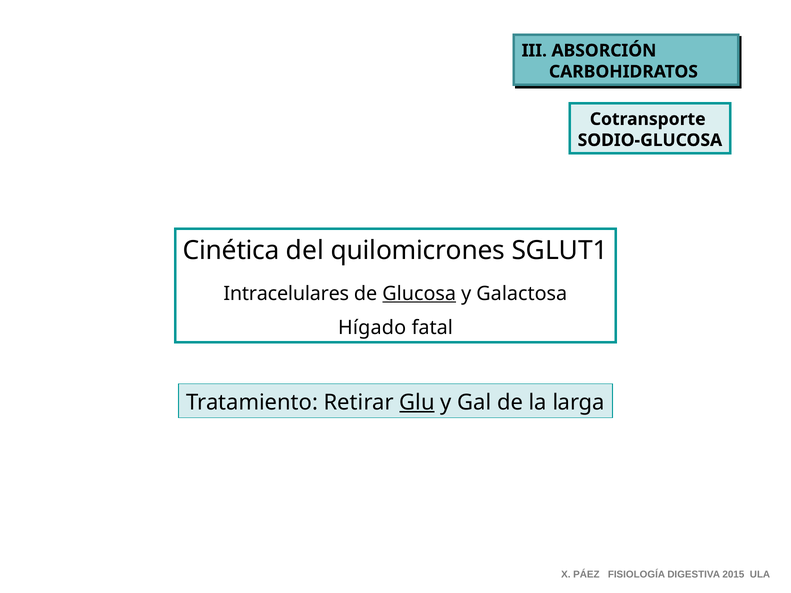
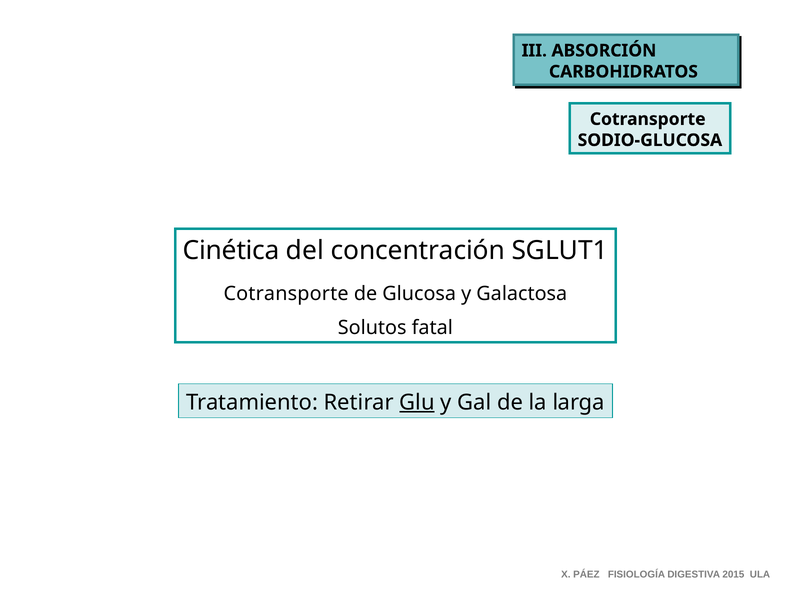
quilomicrones: quilomicrones -> concentración (418, 251)
Intracelulares: Intracelulares -> Cotransporte (286, 294)
Glucosa underline: present -> none (419, 294)
Hígado: Hígado -> Solutos (372, 328)
